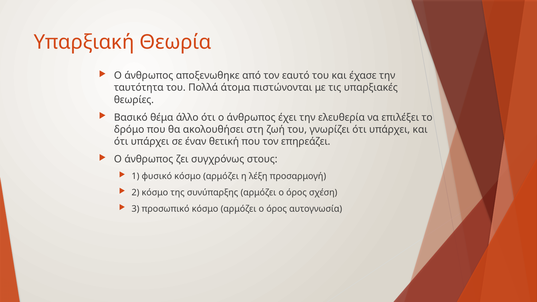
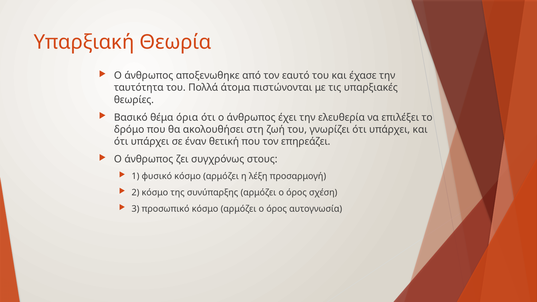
άλλο: άλλο -> όρια (187, 117)
